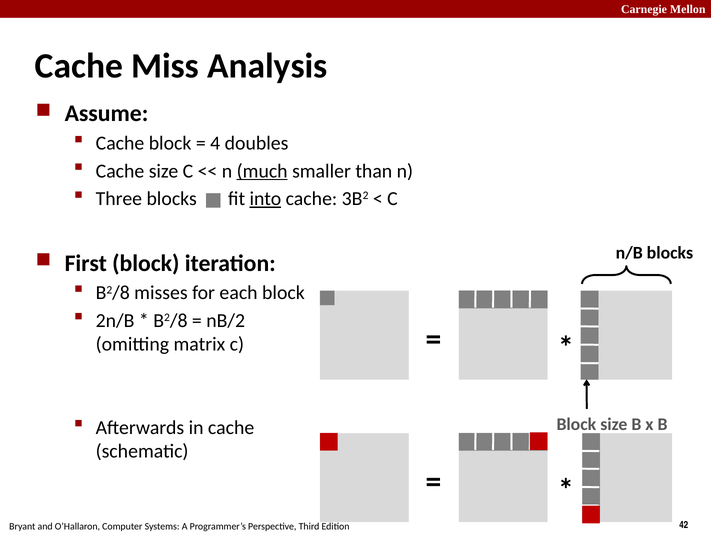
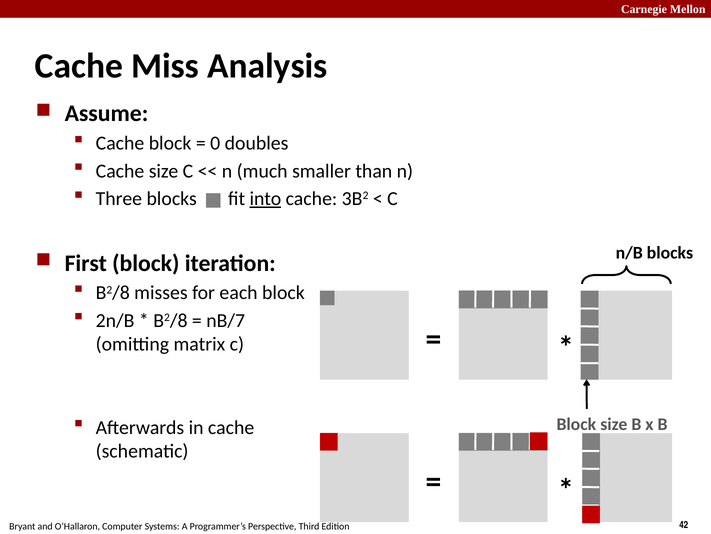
4: 4 -> 0 (215, 143)
much underline: present -> none (262, 171)
nB/2: nB/2 -> nB/7 (226, 320)
